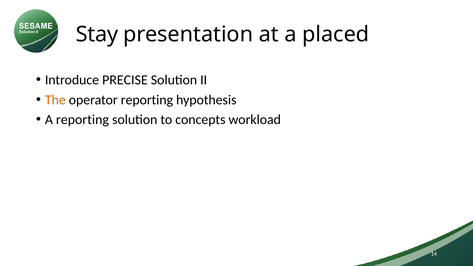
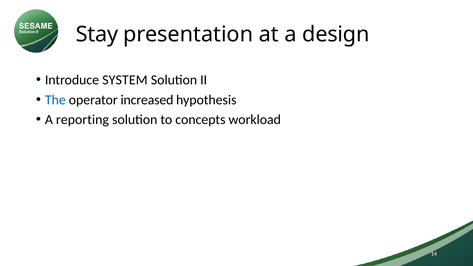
placed: placed -> design (336, 34)
PRECISE: PRECISE -> SYSTEM (125, 80)
The colour: orange -> blue (55, 100)
operator reporting: reporting -> increased (147, 100)
